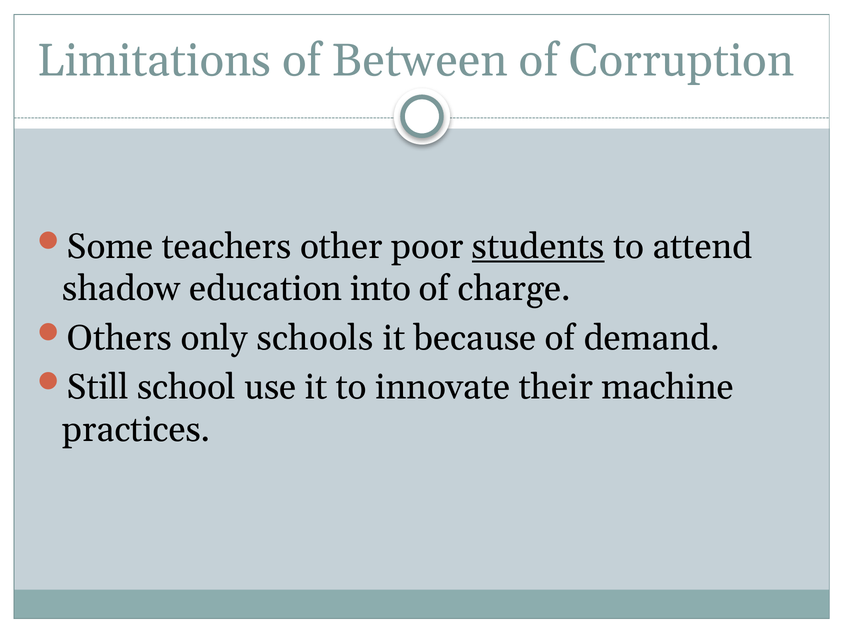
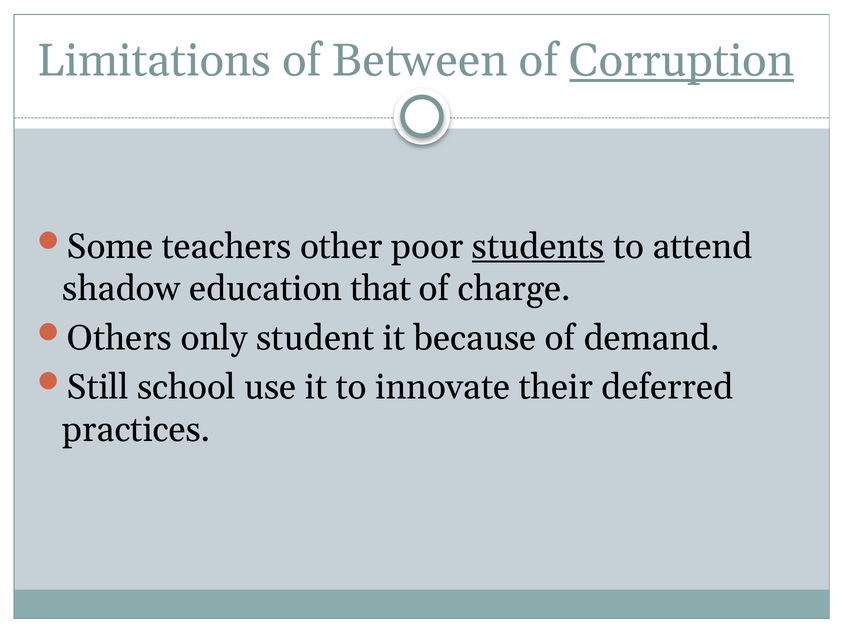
Corruption underline: none -> present (682, 61)
into: into -> that (381, 289)
schools: schools -> student (315, 338)
machine: machine -> deferred (667, 387)
